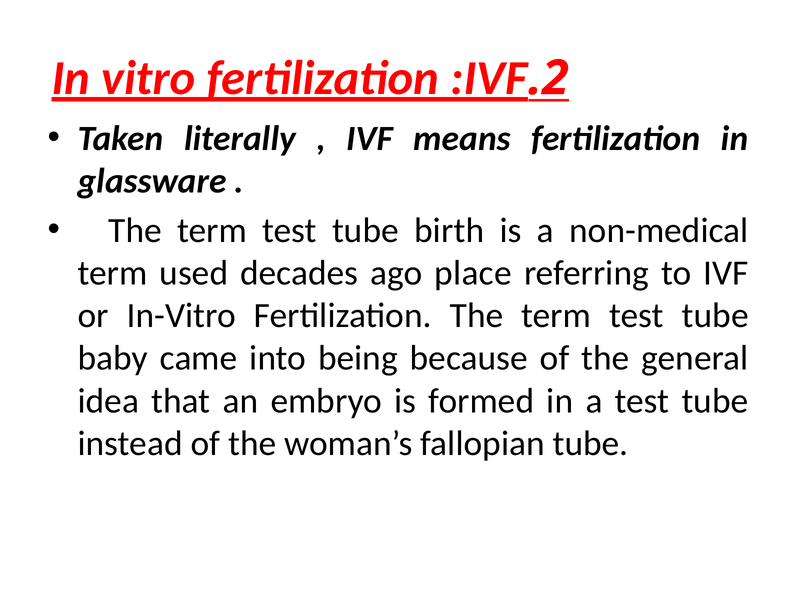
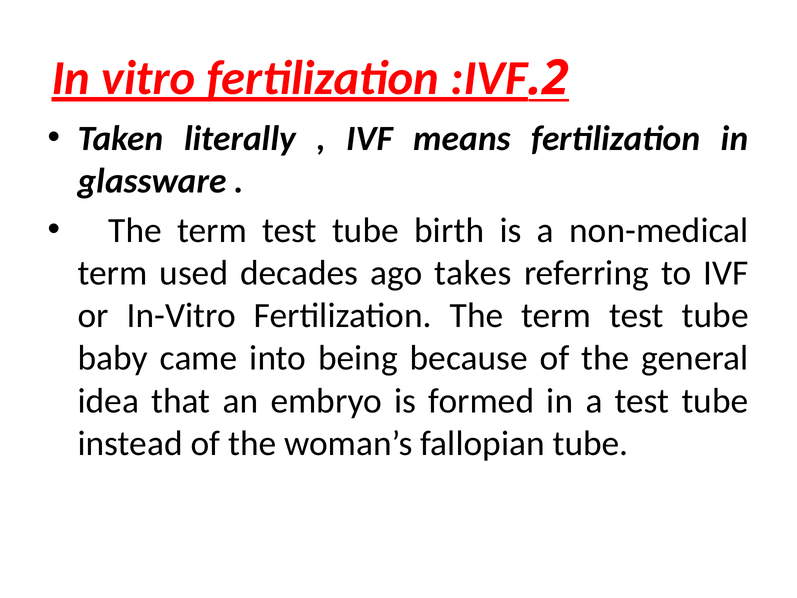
place: place -> takes (473, 273)
